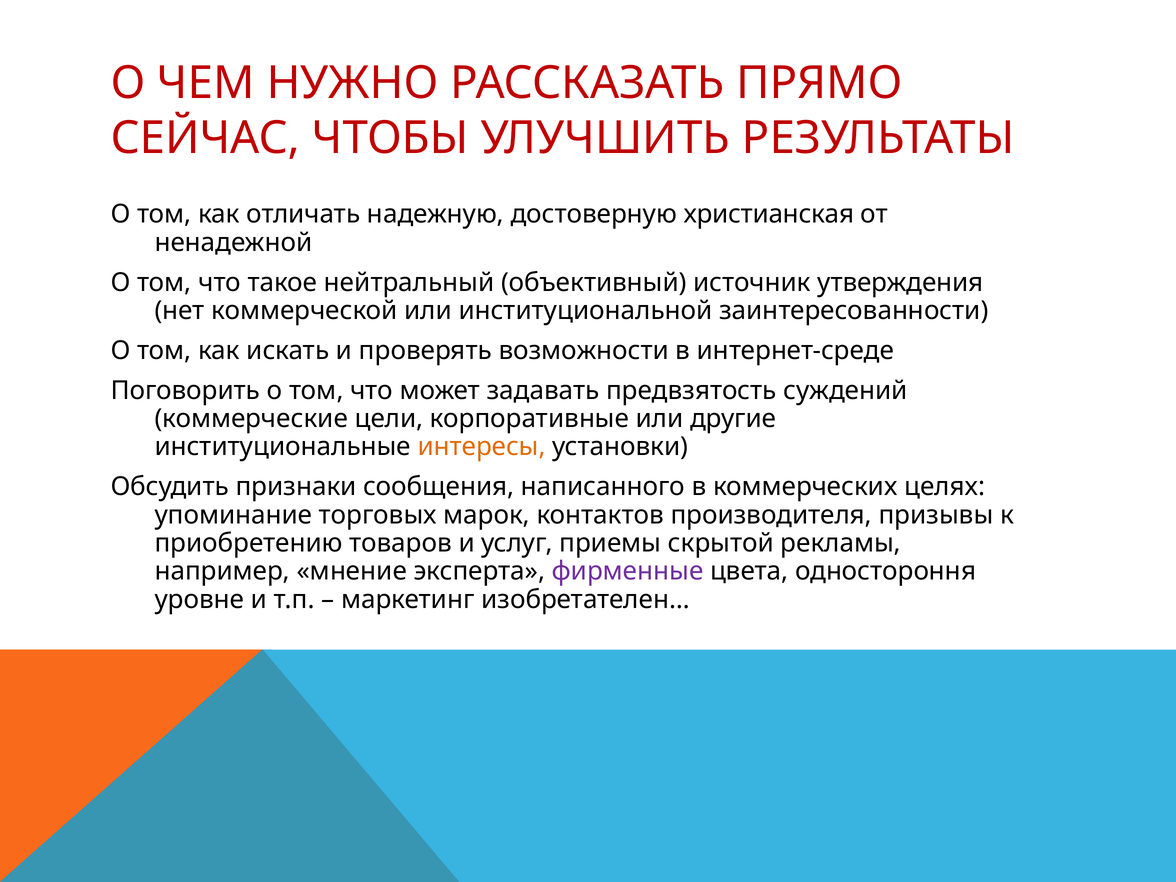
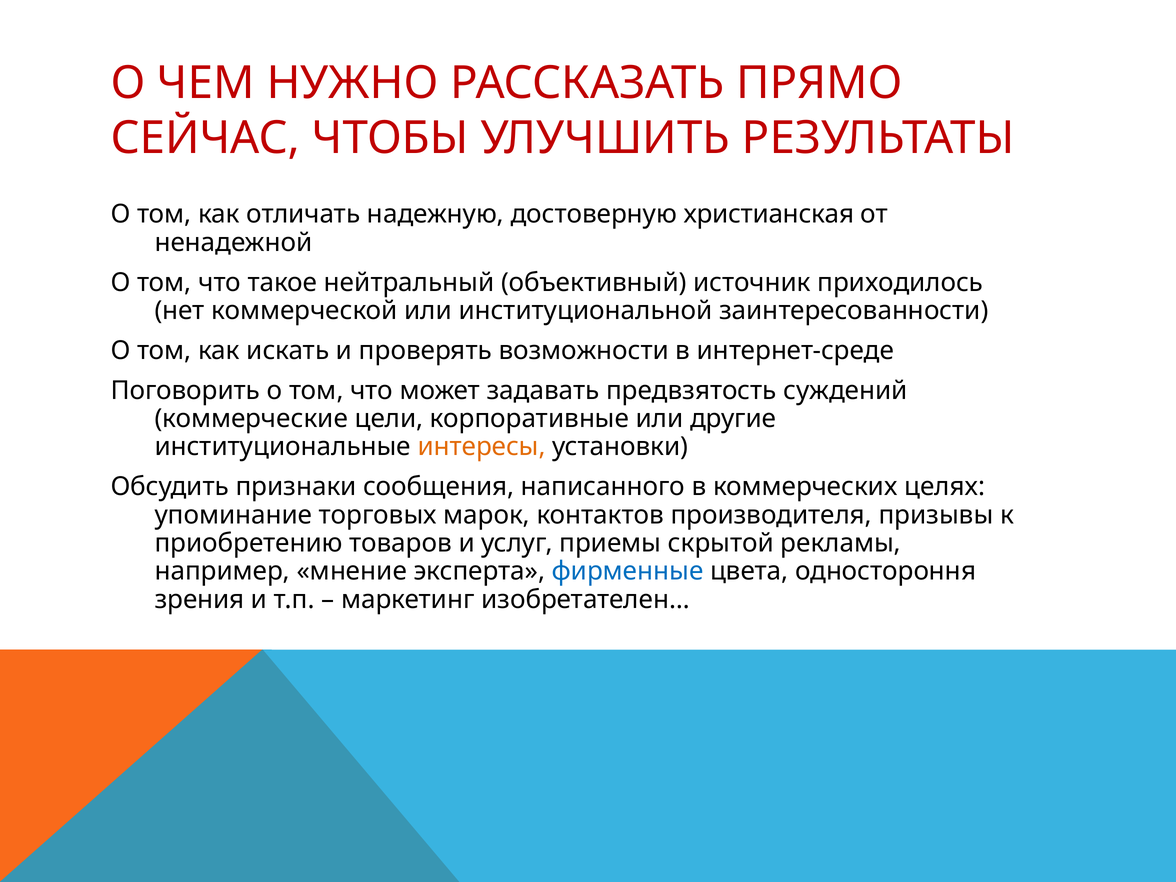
утверждения: утверждения -> приходилось (900, 282)
фирменные colour: purple -> blue (628, 571)
уровне: уровне -> зрения (199, 600)
